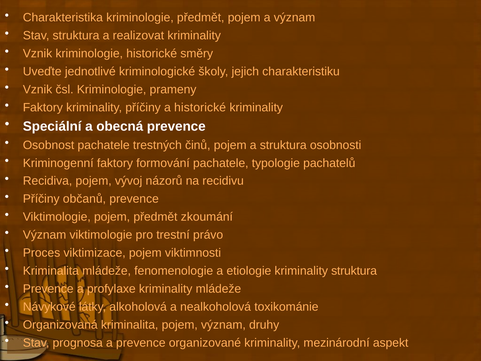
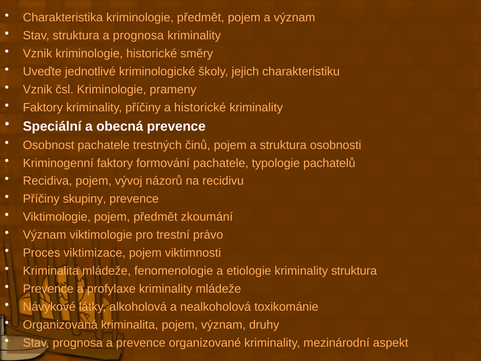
a realizovat: realizovat -> prognosa (138, 36)
občanů: občanů -> skupiny (85, 199)
